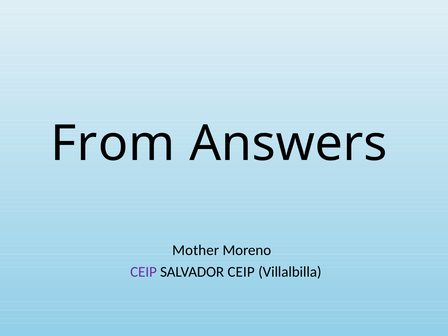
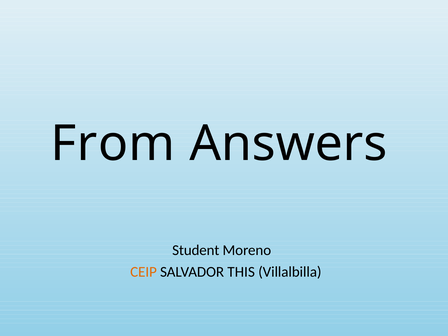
Mother: Mother -> Student (196, 250)
CEIP colour: purple -> orange (144, 272)
SALVADOR CEIP: CEIP -> THIS (241, 272)
